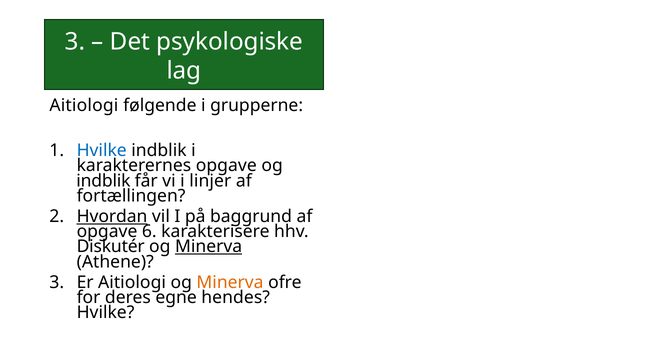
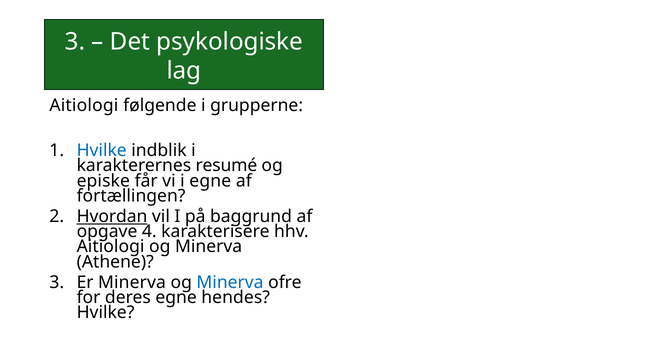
karakterernes opgave: opgave -> resumé (226, 166)
indblik: indblik -> episke (103, 181)
i linjer: linjer -> egne (210, 181)
6: 6 -> 4 (149, 231)
Diskutér: Diskutér -> Aitiologi (111, 247)
Minerva underline: present -> none (209, 247)
Er Aitiologi: Aitiologi -> Minerva (132, 282)
Minerva colour: orange -> blue (230, 282)
